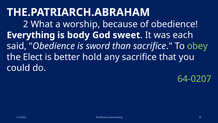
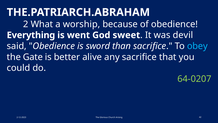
body: body -> went (78, 35)
each: each -> devil (183, 35)
obey colour: light green -> light blue (197, 46)
Elect: Elect -> Gate (33, 57)
hold: hold -> alive (92, 57)
